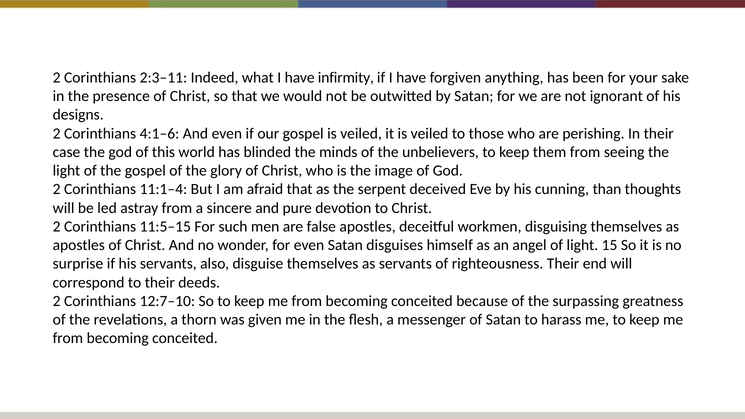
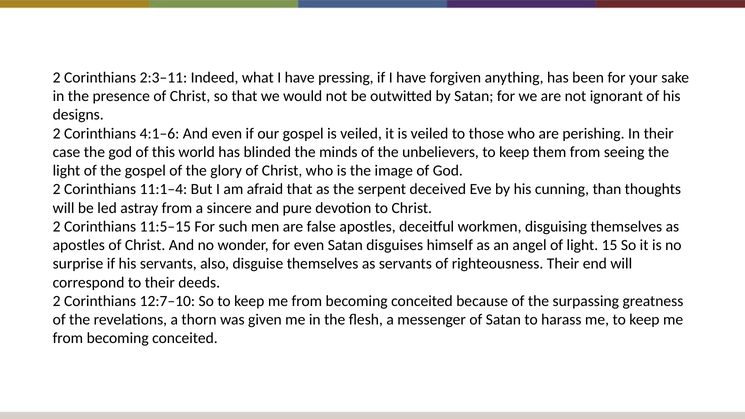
infirmity: infirmity -> pressing (346, 77)
